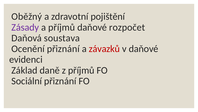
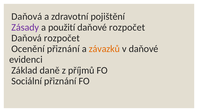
Oběžný: Oběžný -> Daňová (27, 16)
a příjmů: příjmů -> použití (62, 27)
Daňová soustava: soustava -> rozpočet (62, 38)
závazků colour: red -> orange (104, 49)
